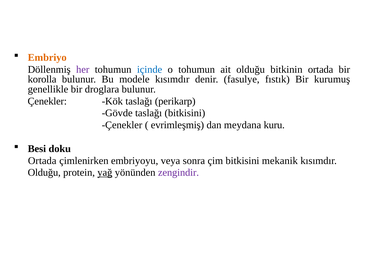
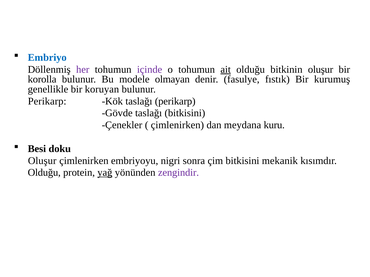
Embriyo colour: orange -> blue (47, 58)
içinde colour: blue -> purple (150, 70)
ait underline: none -> present (226, 70)
bitkinin ortada: ortada -> oluşur (321, 70)
modele kısımdır: kısımdır -> olmayan (172, 79)
droglara: droglara -> koruyan (102, 89)
Çenekler: Çenekler -> Perikarp (47, 101)
evrimleşmiş: evrimleşmiş -> çimlenirken (177, 125)
Ortada: Ortada -> Oluşur (42, 161)
veya: veya -> nigri (170, 161)
